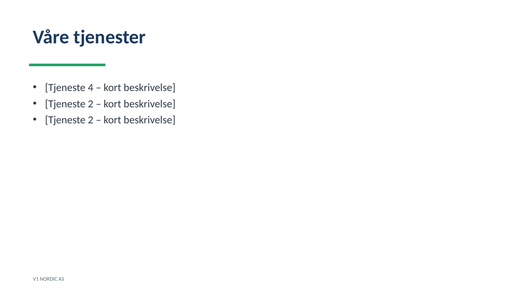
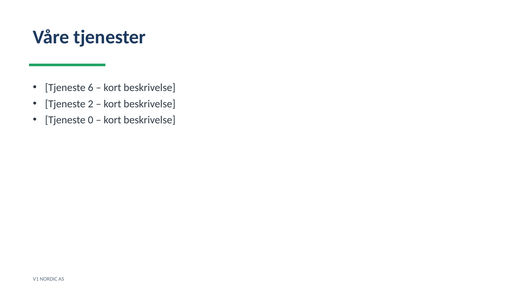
4: 4 -> 6 (91, 88)
2: 2 -> 0 (91, 120)
